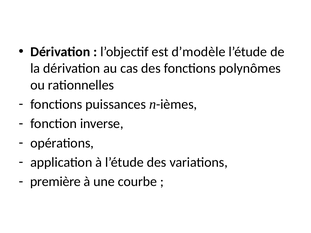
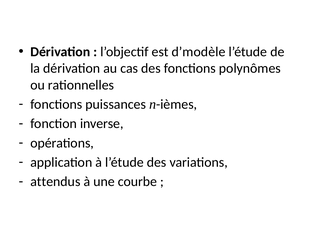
première: première -> attendus (55, 182)
